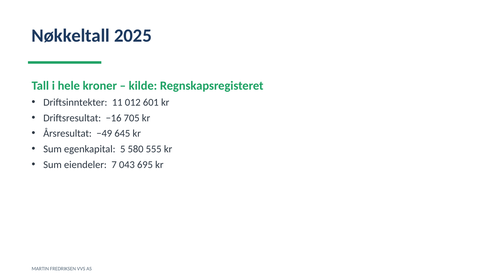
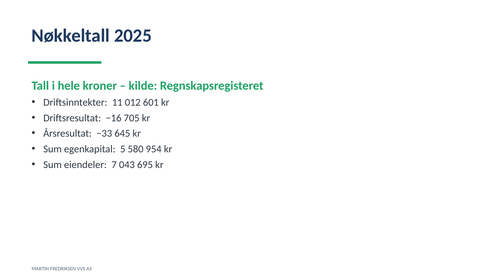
−49: −49 -> −33 (104, 133)
555: 555 -> 954 (154, 149)
